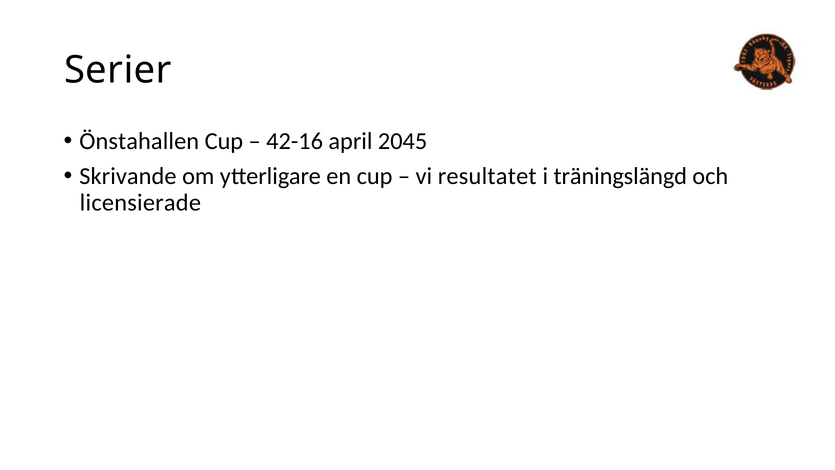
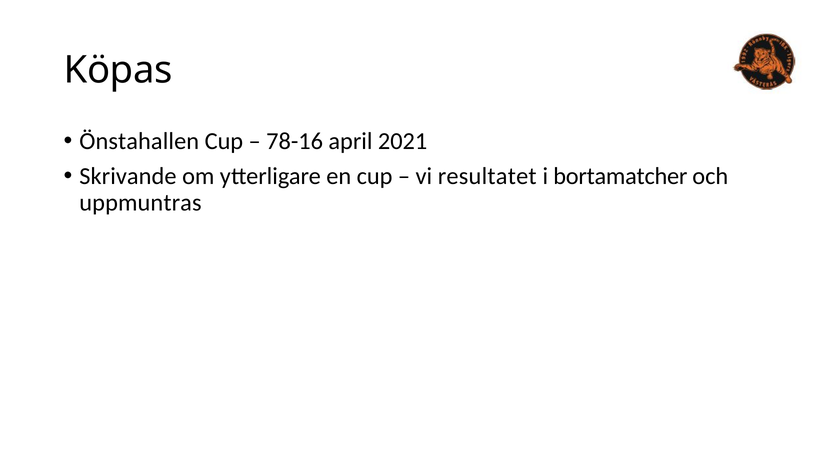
Serier: Serier -> Köpas (118, 70)
42-16: 42-16 -> 78-16 (295, 141)
2045: 2045 -> 2021 (403, 141)
träningslängd: träningslängd -> bortamatcher (620, 176)
licensierade: licensierade -> uppmuntras (140, 202)
